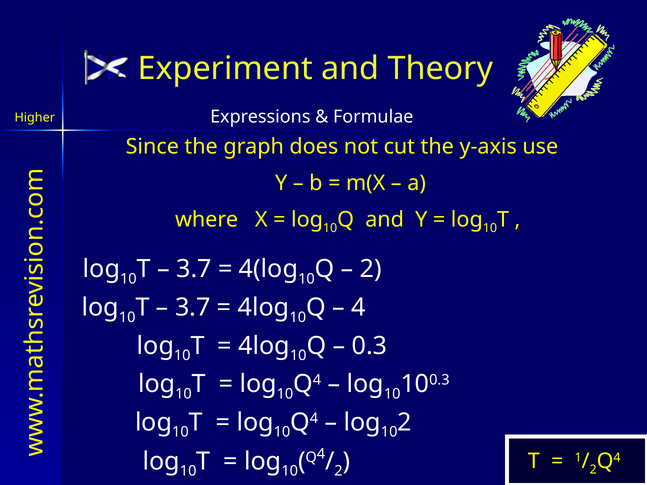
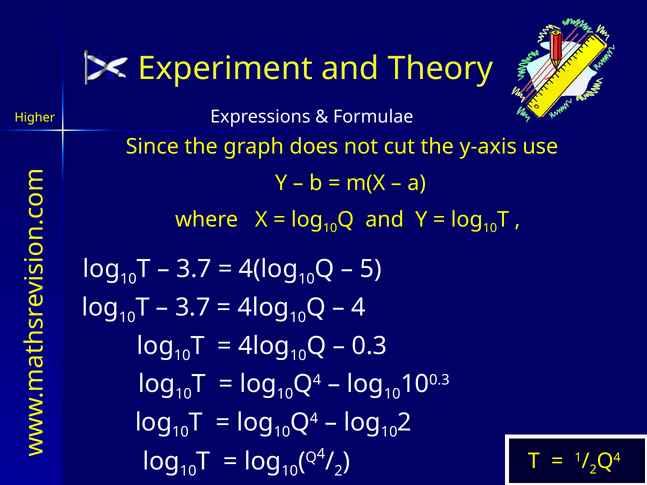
2: 2 -> 5 (371, 269)
